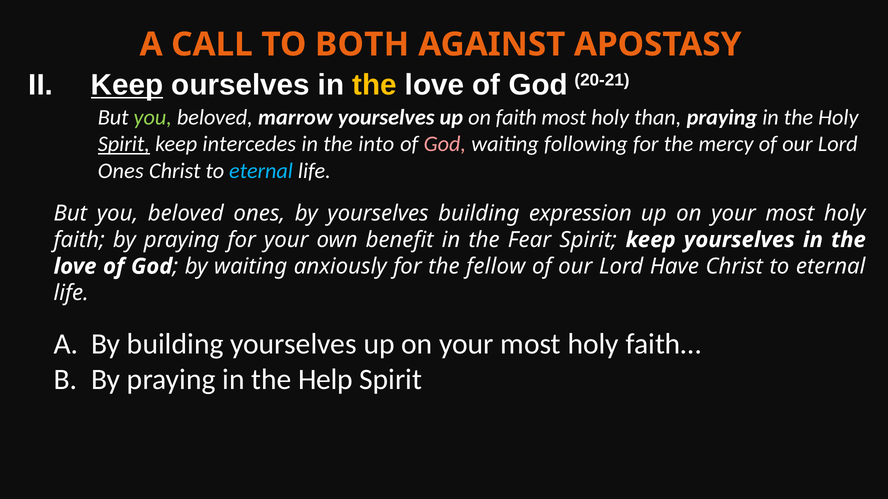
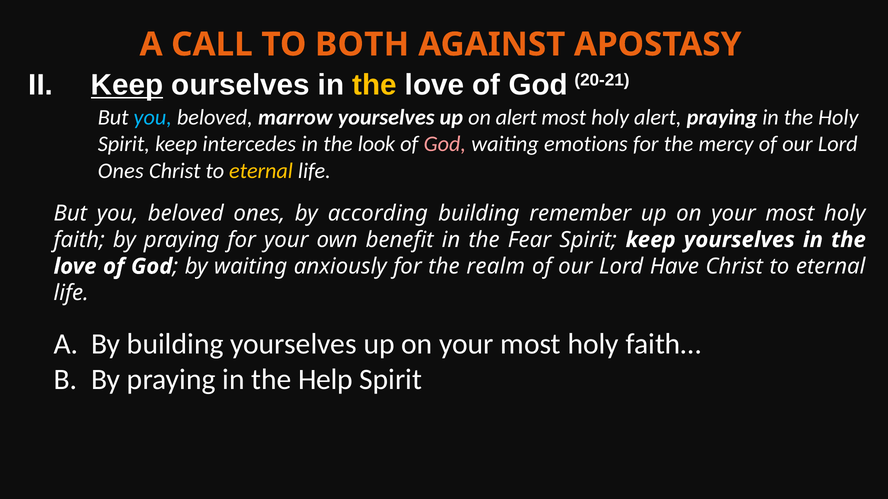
you colour: light green -> light blue (153, 118)
on faith: faith -> alert (516, 118)
holy than: than -> alert (658, 118)
Spirit underline: present -> none (124, 144)
into: into -> look (376, 144)
following: following -> emotions (586, 144)
eternal colour: light blue -> yellow (261, 171)
by yourselves: yourselves -> according (378, 213)
expression: expression -> remember (580, 213)
fellow: fellow -> realm (496, 267)
